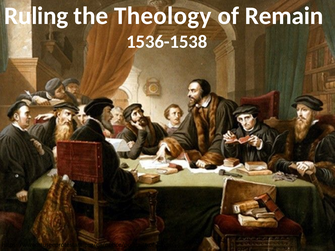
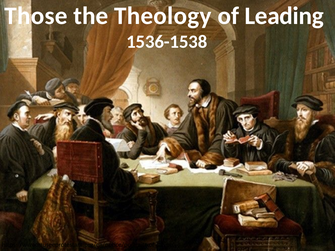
Ruling: Ruling -> Those (36, 16)
Remain: Remain -> Leading (284, 16)
